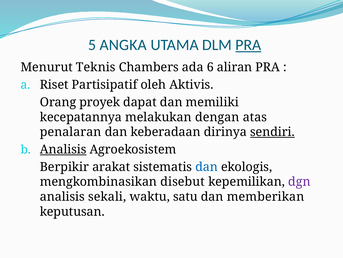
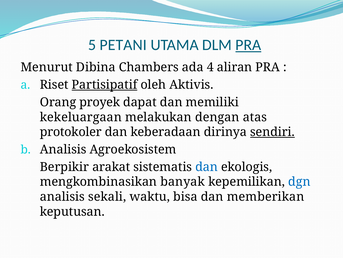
ANGKA: ANGKA -> PETANI (123, 45)
Teknis: Teknis -> Dibina (96, 67)
6: 6 -> 4 (210, 67)
Partisipatif underline: none -> present (105, 85)
kecepatannya: kecepatannya -> kekeluargaan (81, 117)
penalaran: penalaran -> protokoler (71, 132)
Analisis underline: present -> none (63, 149)
disebut: disebut -> banyak (183, 181)
dgn colour: purple -> blue (299, 181)
satu: satu -> bisa (185, 196)
